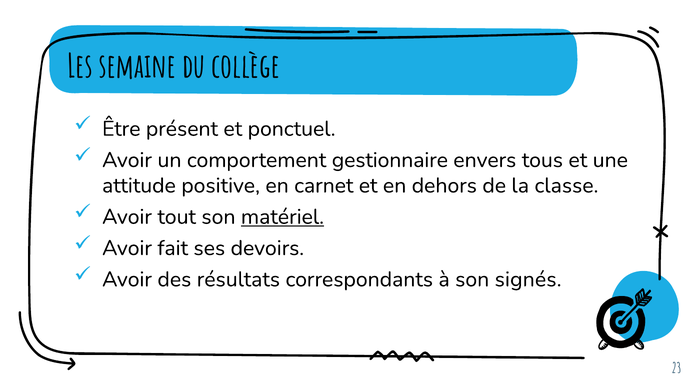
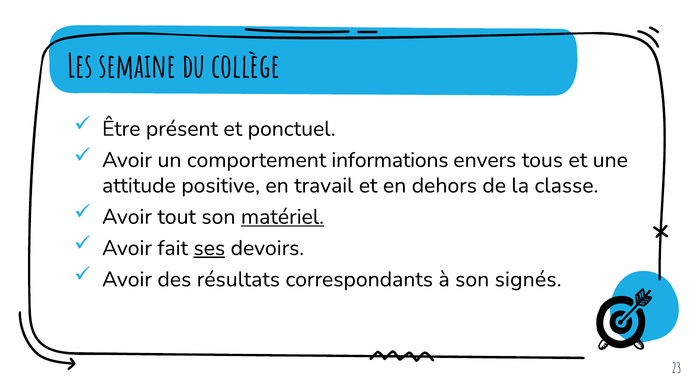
gestionnaire: gestionnaire -> informations (390, 160)
carnet: carnet -> travail (324, 186)
ses underline: none -> present (209, 248)
